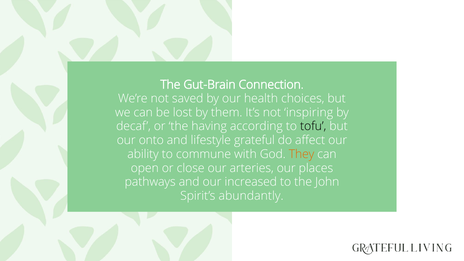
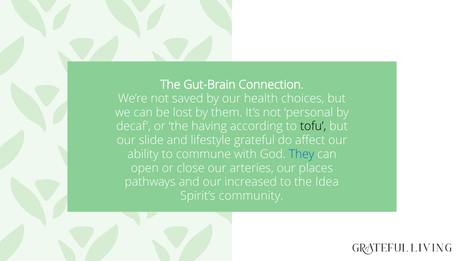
inspiring: inspiring -> personal (309, 112)
onto: onto -> slide (151, 140)
They colour: orange -> blue (301, 154)
John: John -> Idea (327, 182)
abundantly: abundantly -> community (251, 196)
